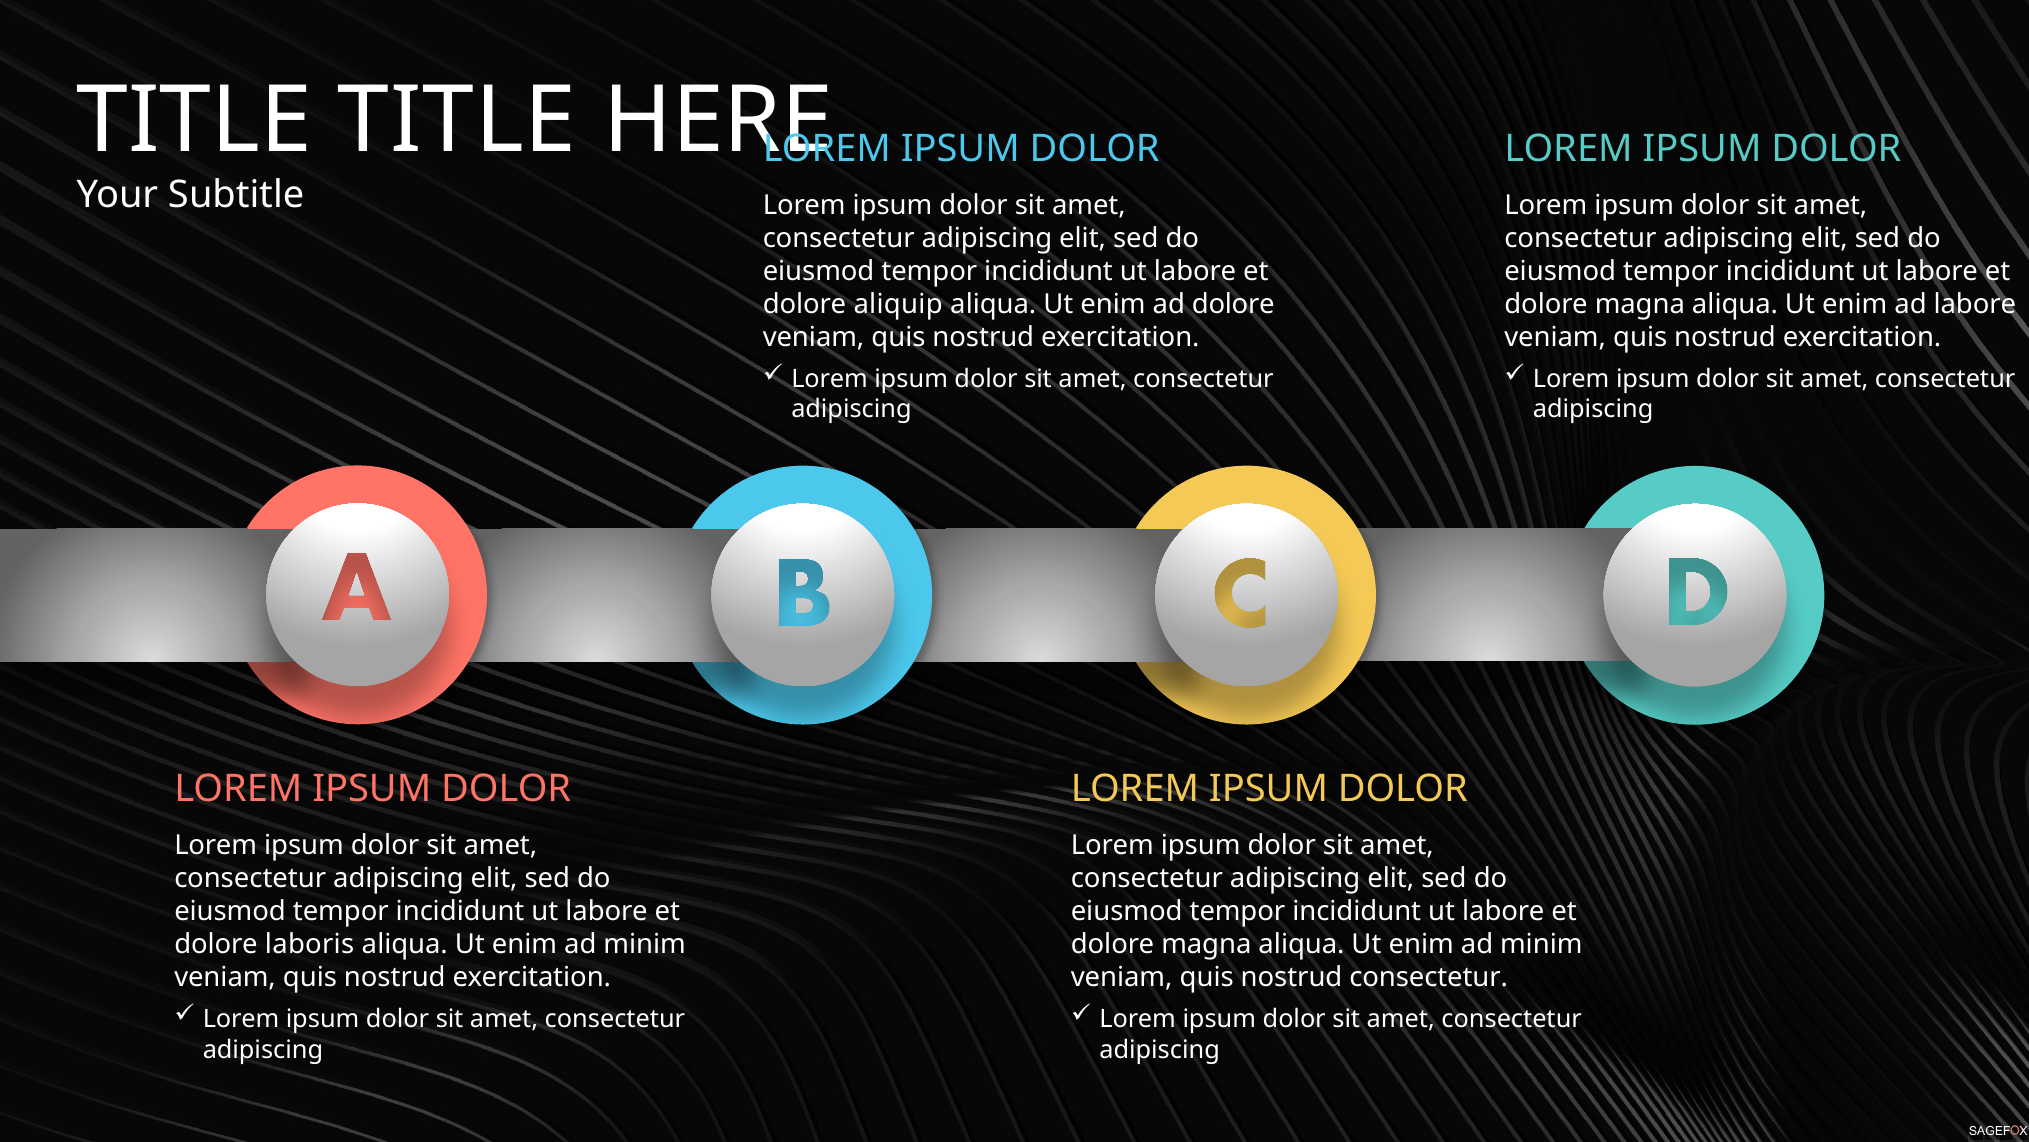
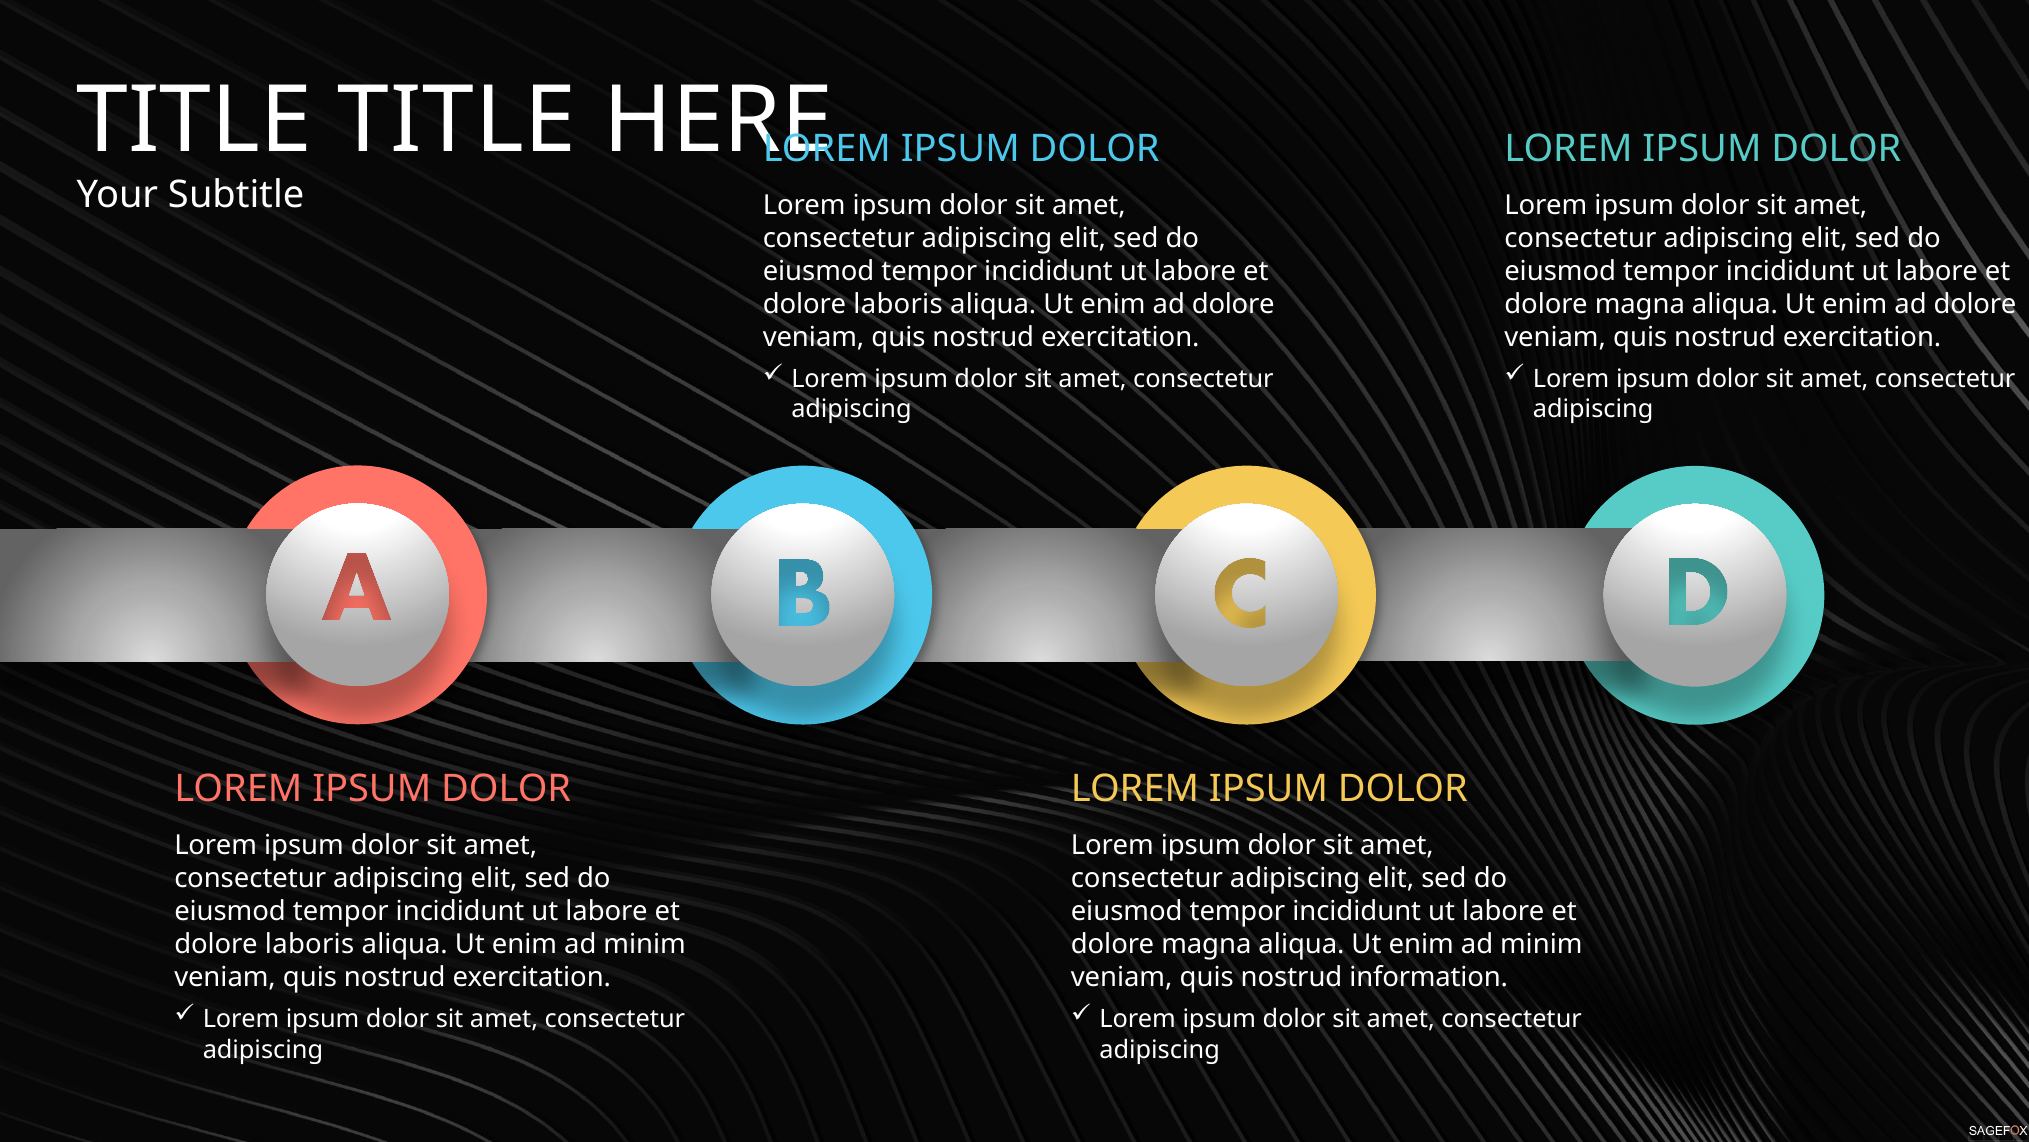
aliquip: aliquip -> laboris (898, 304)
labore: labore -> dolore (1975, 304)
nostrud consectetur: consectetur -> information (1429, 977)
